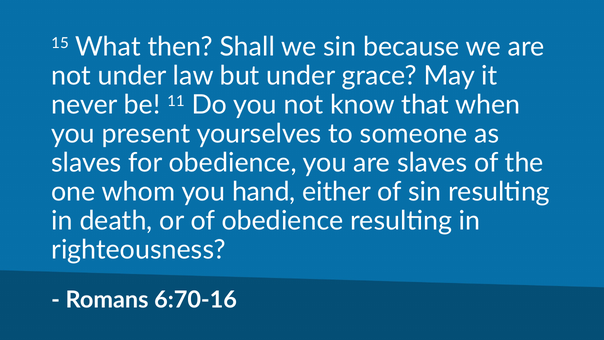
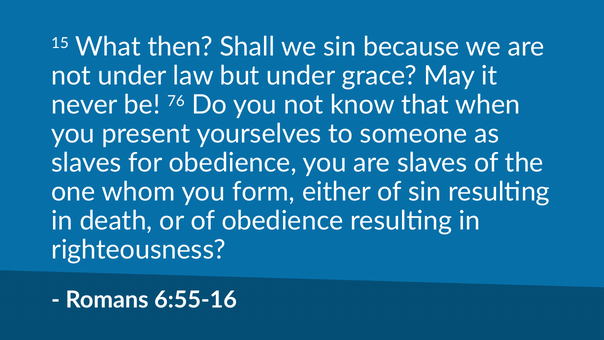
11: 11 -> 76 (176, 101)
hand: hand -> form (264, 192)
6:70-16: 6:70-16 -> 6:55-16 (196, 300)
